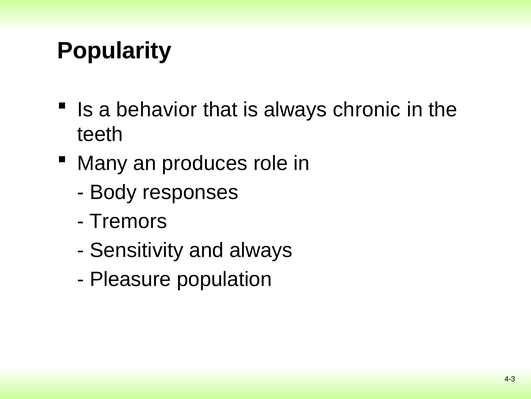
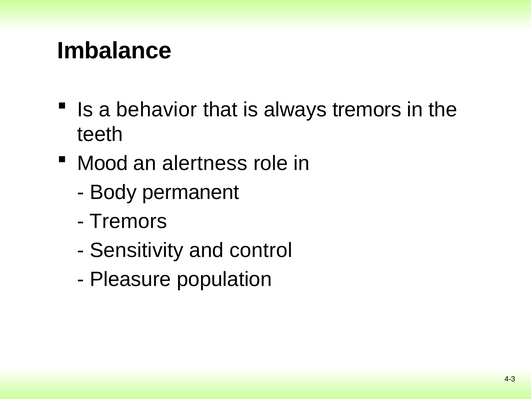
Popularity: Popularity -> Imbalance (114, 51)
always chronic: chronic -> tremors (367, 109)
Many: Many -> Mood (103, 163)
produces: produces -> alertness (205, 163)
responses: responses -> permanent (191, 192)
and always: always -> control (261, 250)
